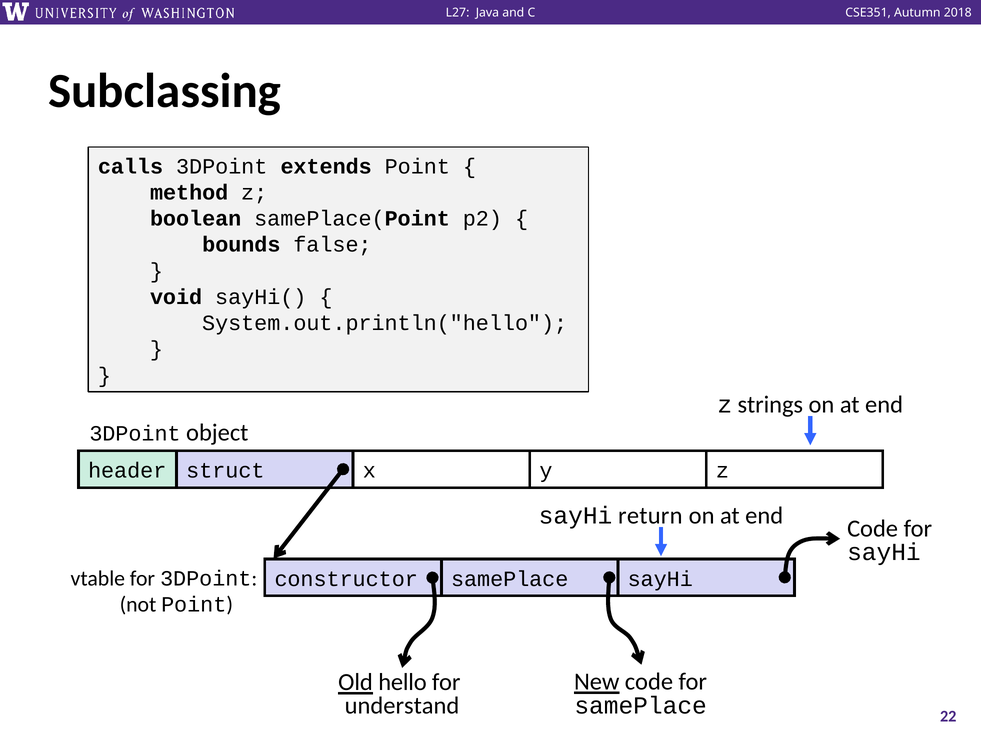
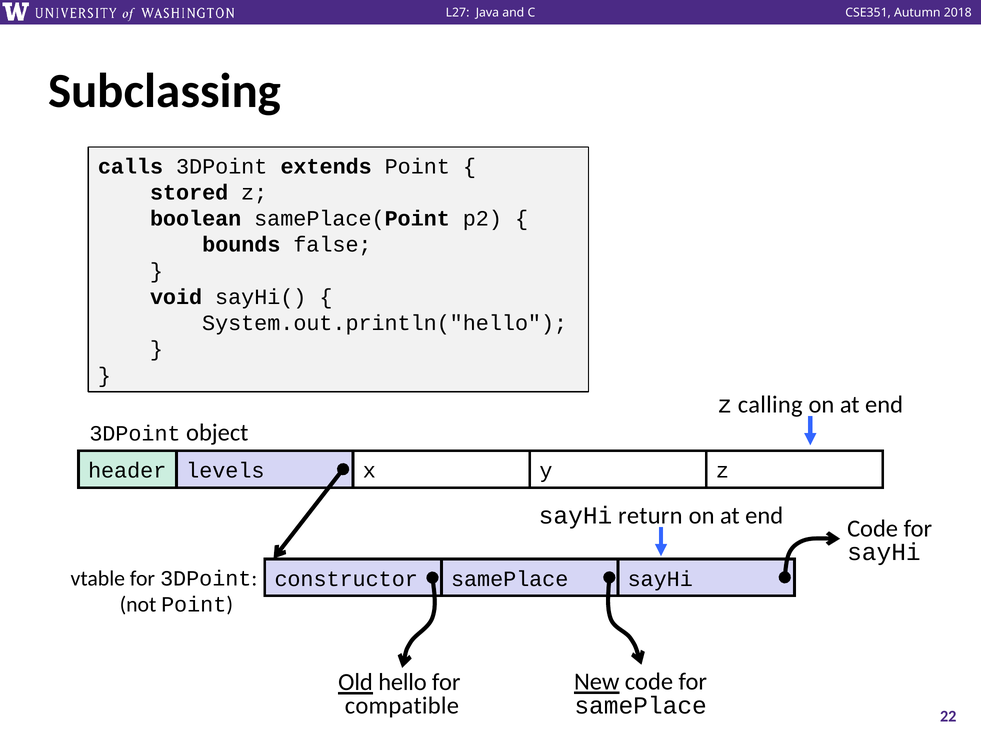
method: method -> stored (189, 193)
strings: strings -> calling (770, 405)
struct: struct -> levels (225, 471)
understand: understand -> compatible (402, 707)
